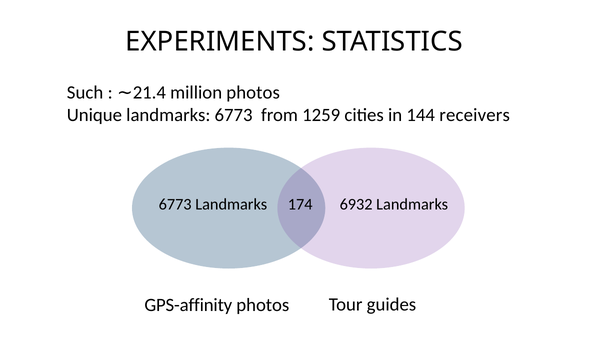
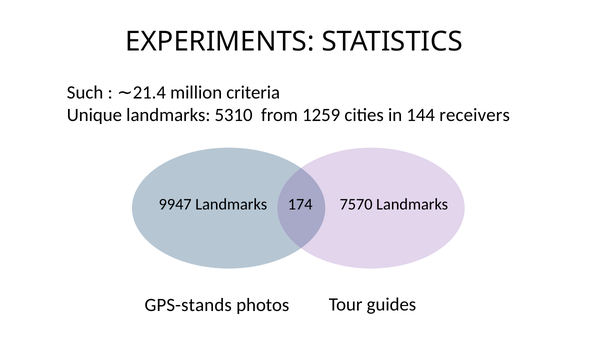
million photos: photos -> criteria (253, 93)
landmarks 6773: 6773 -> 5310 (234, 115)
6773: 6773 -> 9947 (175, 204)
6932: 6932 -> 7570 (356, 204)
GPS-affinity: GPS-affinity -> GPS-stands (188, 305)
